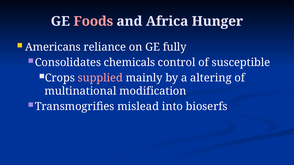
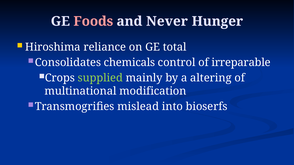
Africa: Africa -> Never (167, 21)
Americans: Americans -> Hiroshima (53, 47)
fully: fully -> total (175, 47)
susceptible: susceptible -> irreparable (241, 63)
supplied colour: pink -> light green (100, 78)
